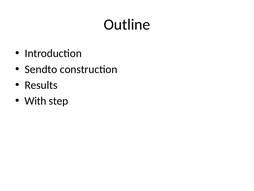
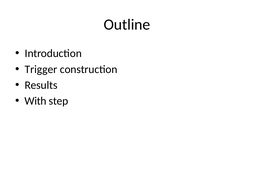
Sendto: Sendto -> Trigger (41, 69)
